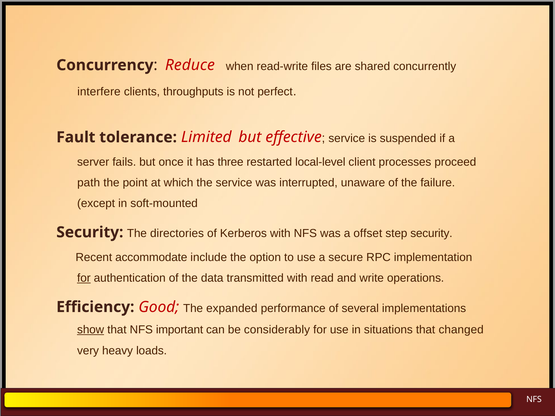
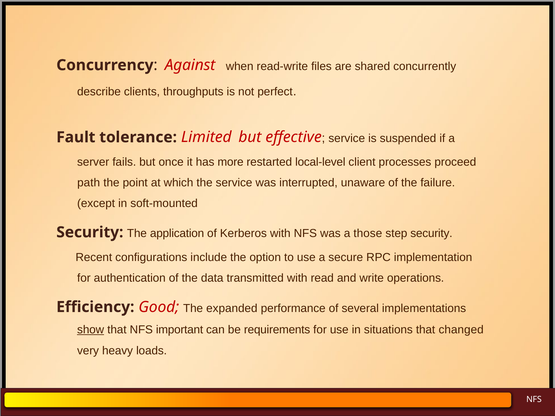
Reduce: Reduce -> Against (190, 65)
interfere: interfere -> describe (99, 92)
three: three -> more (231, 162)
directories: directories -> application (177, 234)
offset: offset -> those (368, 234)
accommodate: accommodate -> configurations (151, 258)
for underline: present -> none (84, 278)
considerably: considerably -> requirements (277, 330)
